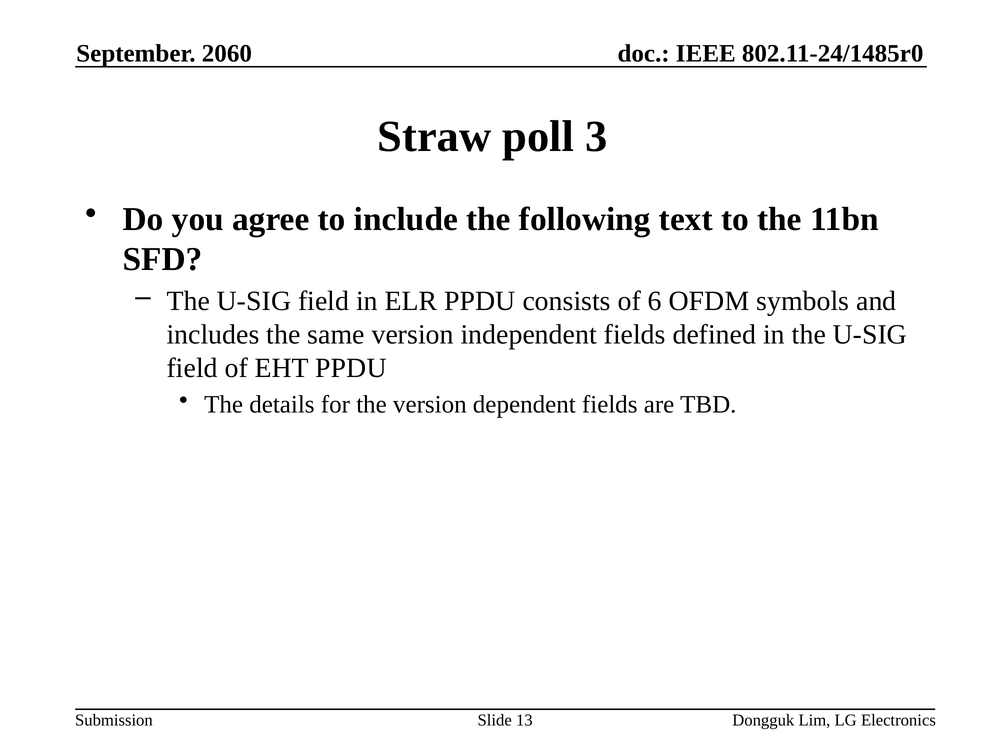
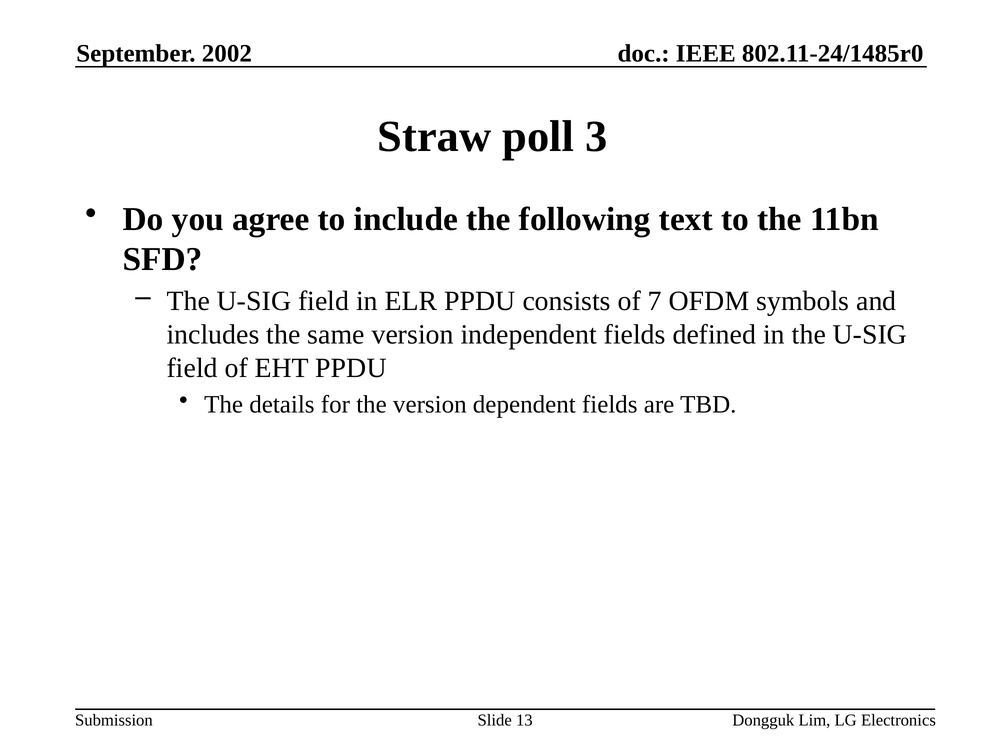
2060: 2060 -> 2002 (227, 53)
6: 6 -> 7 (655, 301)
